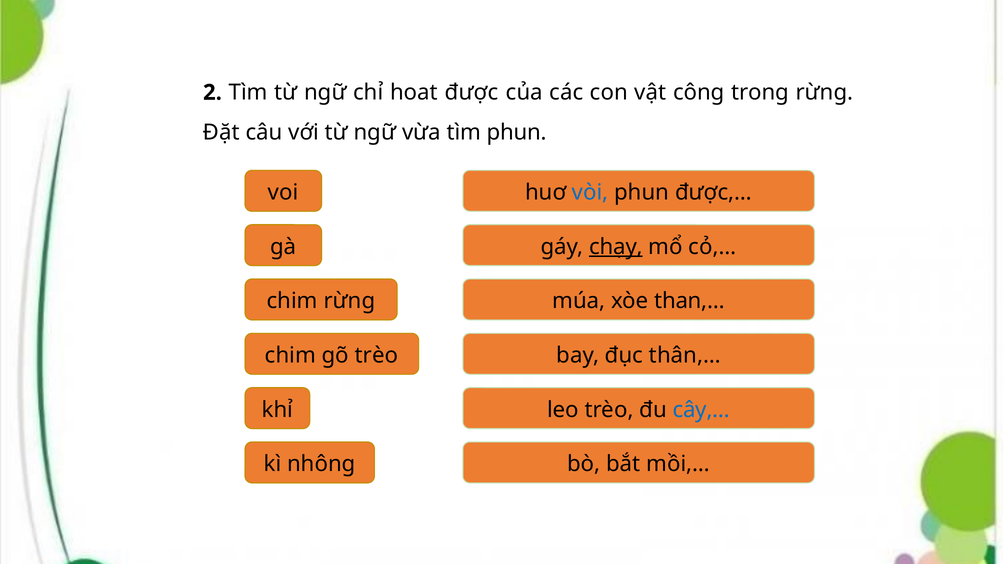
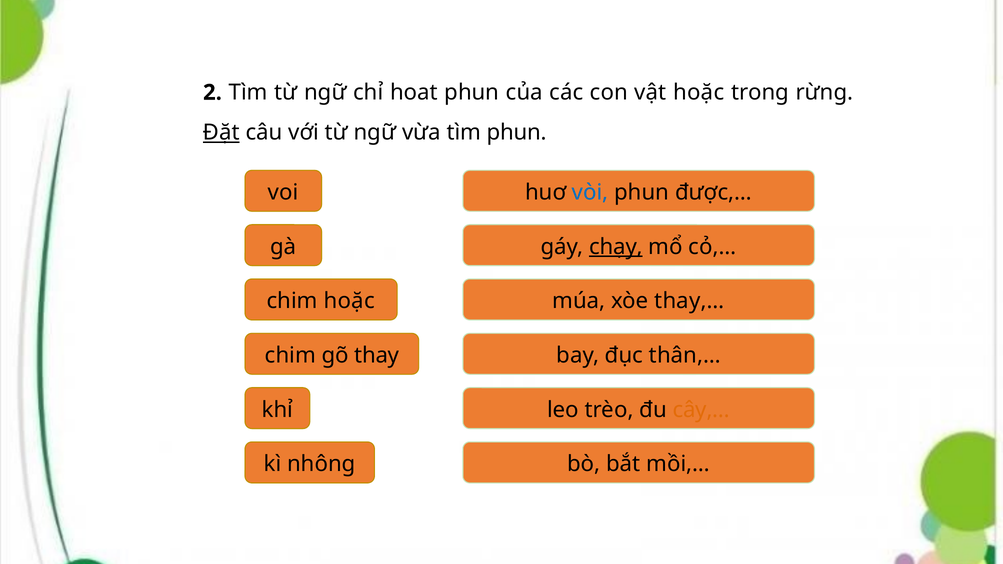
hoat được: được -> phun (472, 93)
vật công: công -> hoặc (699, 93)
Đặt underline: none -> present (221, 133)
chim rừng: rừng -> hoặc (349, 301)
than,…: than,… -> thay,… (689, 301)
gõ trèo: trèo -> thay (377, 355)
cây,… colour: blue -> orange (701, 410)
